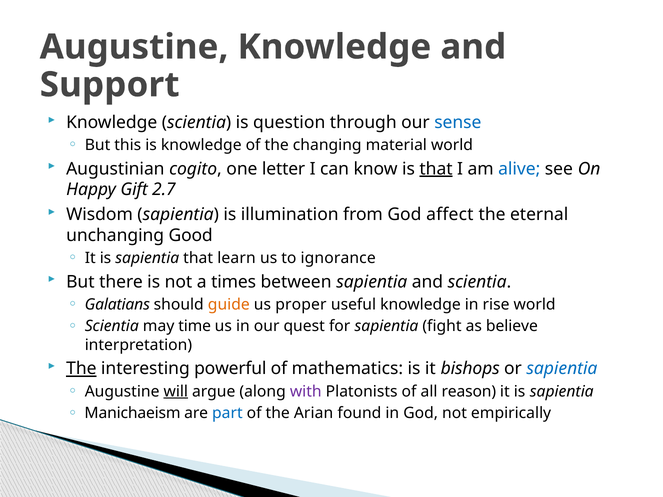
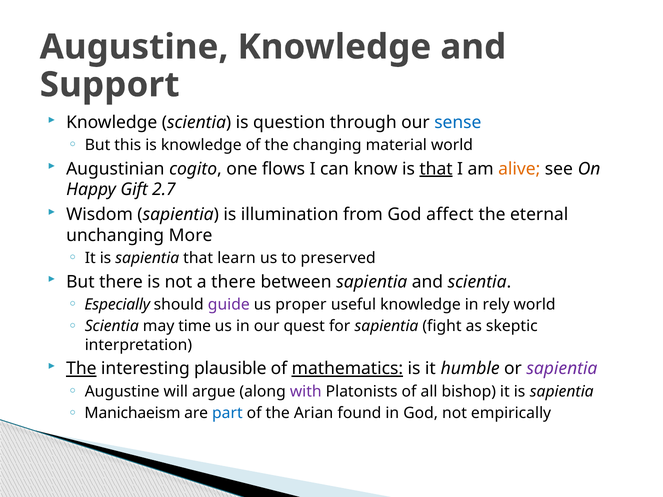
letter: letter -> flows (284, 169)
alive colour: blue -> orange (519, 169)
Good: Good -> More (191, 235)
ignorance: ignorance -> preserved (338, 258)
a times: times -> there (233, 282)
Galatians: Galatians -> Especially (117, 305)
guide colour: orange -> purple (229, 305)
rise: rise -> rely (496, 305)
believe: believe -> skeptic (512, 326)
powerful: powerful -> plausible (230, 369)
mathematics underline: none -> present (347, 369)
bishops: bishops -> humble (470, 369)
sapientia colour: blue -> purple (562, 369)
will underline: present -> none (176, 392)
reason: reason -> bishop (469, 392)
